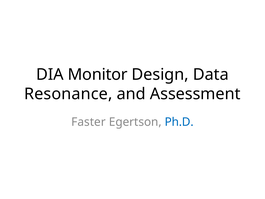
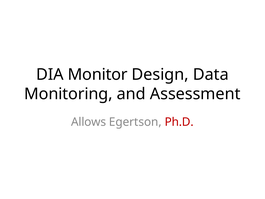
Resonance: Resonance -> Monitoring (68, 94)
Faster: Faster -> Allows (89, 122)
Ph.D colour: blue -> red (179, 122)
